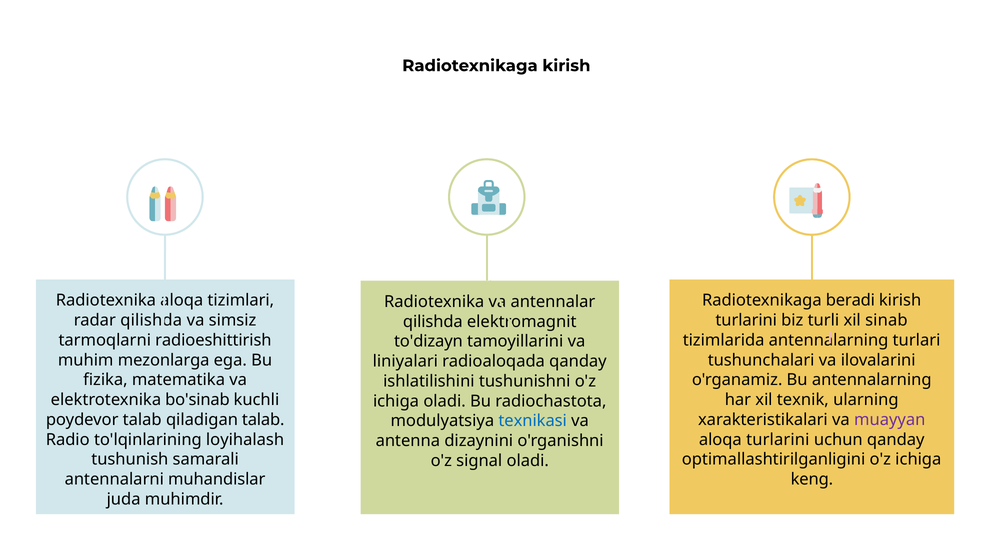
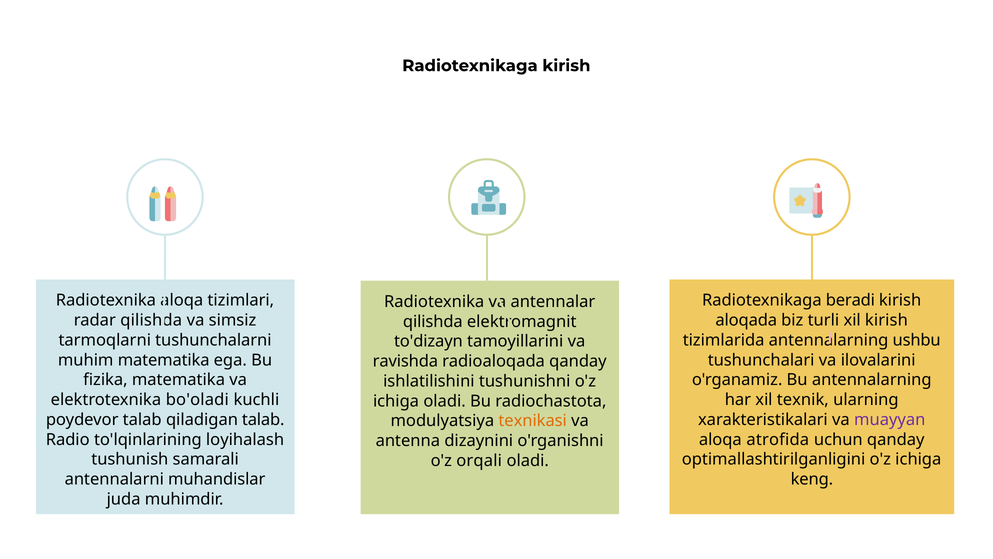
turlarini: turlarini -> aloqada (746, 320)
xil sinab: sinab -> kirish (886, 320)
radioeshittirish: radioeshittirish -> tushunchalarni (213, 340)
turlari: turlari -> ushbu (917, 340)
muhim mezonlarga: mezonlarga -> matematika (164, 360)
liniyalari: liniyalari -> ravishda (405, 361)
bo'sinab: bo'sinab -> bo'oladi (197, 400)
texnikasi colour: blue -> orange (533, 421)
aloqa turlarini: turlarini -> atrofida (778, 439)
signal: signal -> orqali (479, 460)
